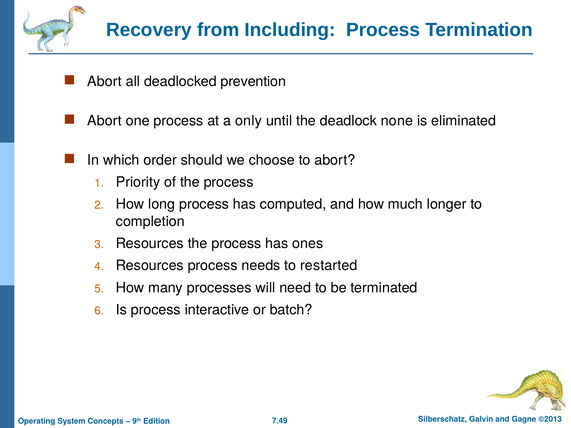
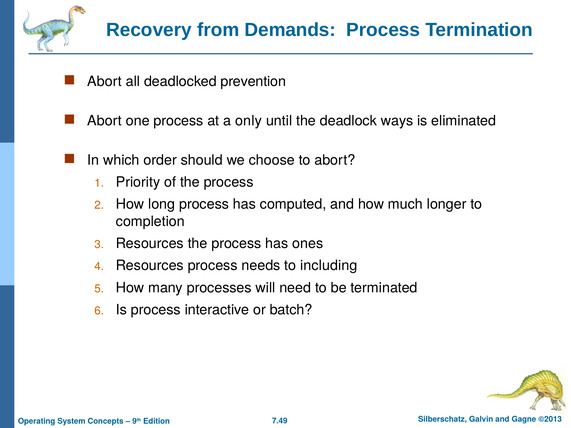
Including: Including -> Demands (290, 30)
none: none -> ways (397, 121)
restarted: restarted -> including (329, 266)
